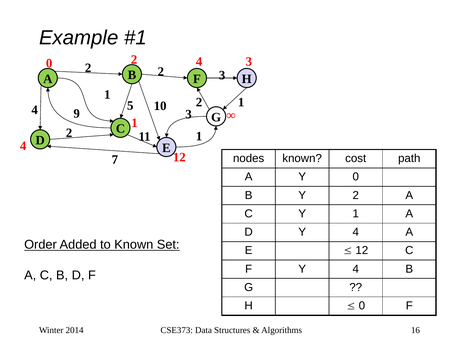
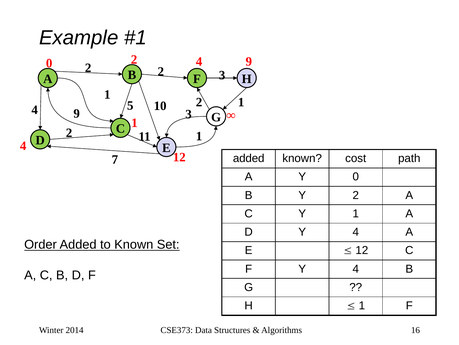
4 3: 3 -> 9 (249, 61)
nodes: nodes -> added (249, 158)
0: 0 -> 1 (362, 305)
